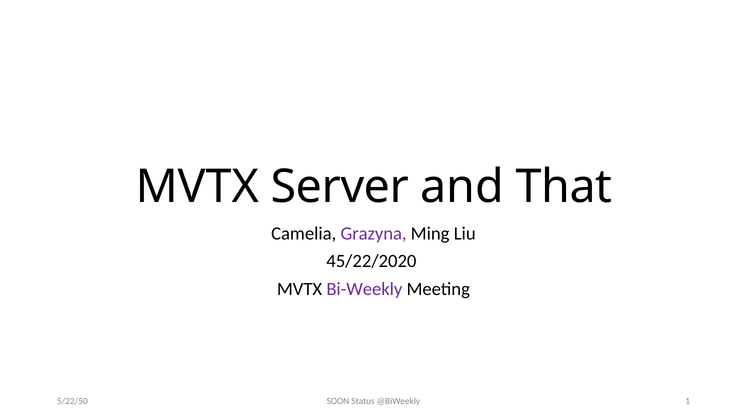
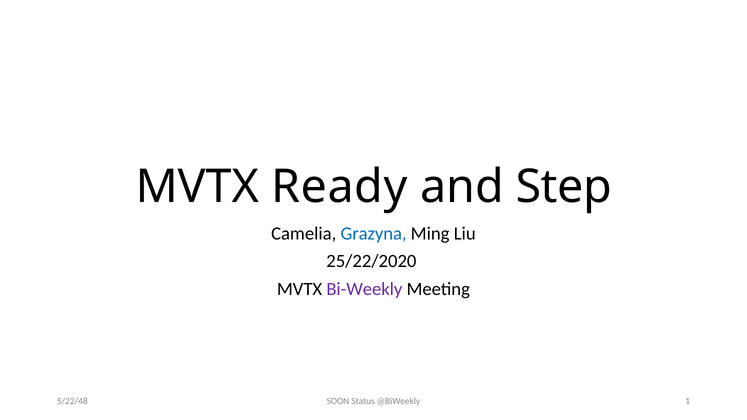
Server: Server -> Ready (339, 187)
That: That -> Step (564, 187)
Grazyna colour: purple -> blue (374, 233)
45/22/2020: 45/22/2020 -> 25/22/2020 (371, 261)
5/22/50: 5/22/50 -> 5/22/48 (72, 401)
